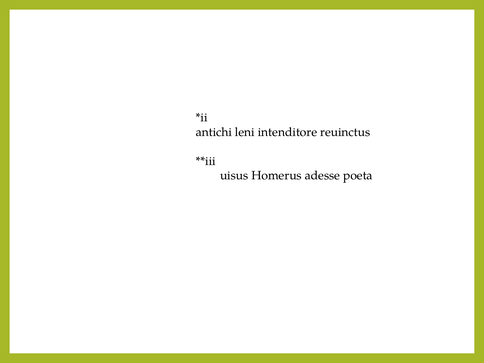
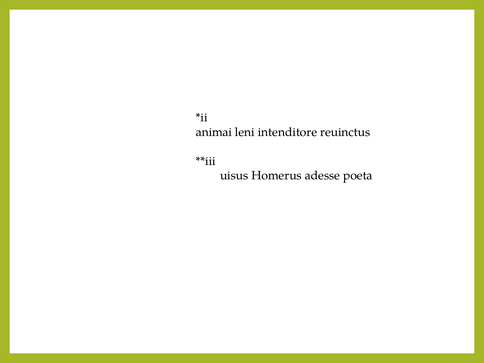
antichi: antichi -> animai (214, 132)
